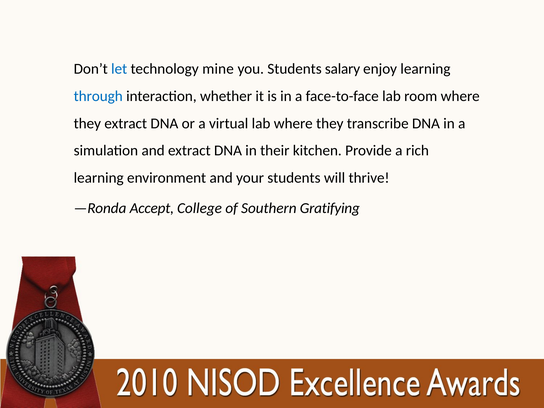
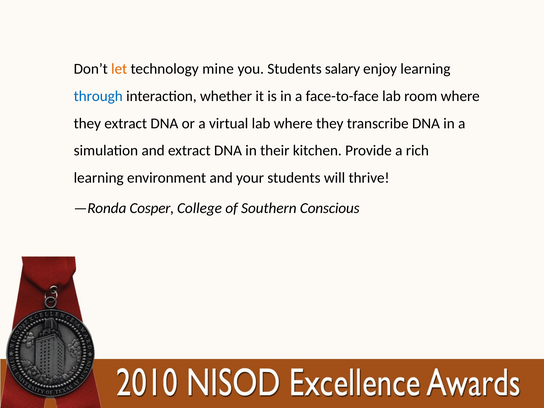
let colour: blue -> orange (119, 69)
Accept: Accept -> Cosper (152, 208)
Gratifying: Gratifying -> Conscious (330, 208)
